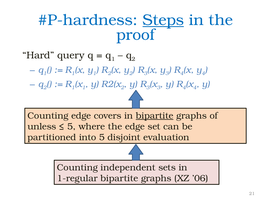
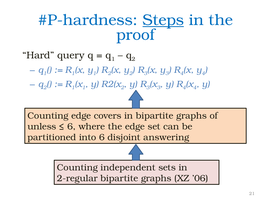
bipartite underline: present -> none (155, 116)
5: 5 -> 6 (72, 127)
into 5: 5 -> 6 (102, 137)
evaluation: evaluation -> answering (166, 137)
1-regular: 1-regular -> 2-regular (77, 179)
